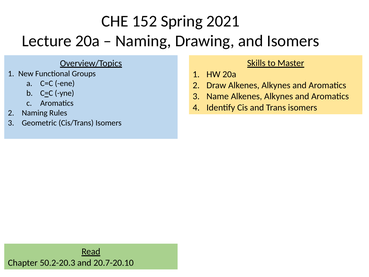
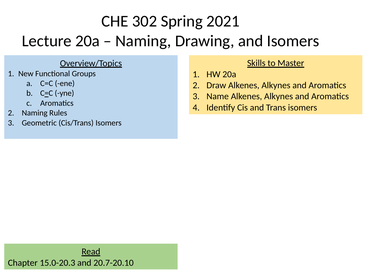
152: 152 -> 302 (145, 21)
50.2-20.3: 50.2-20.3 -> 15.0-20.3 (58, 262)
